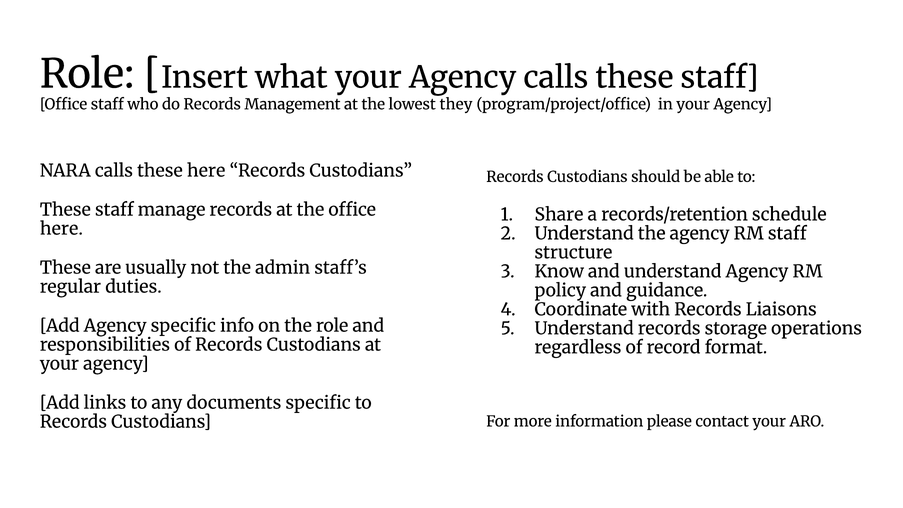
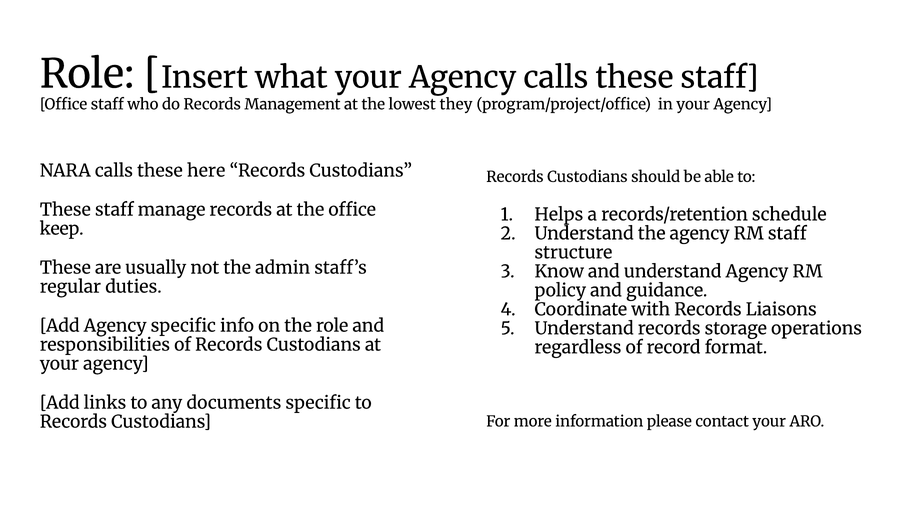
Share: Share -> Helps (559, 215)
here: here -> keep (62, 229)
